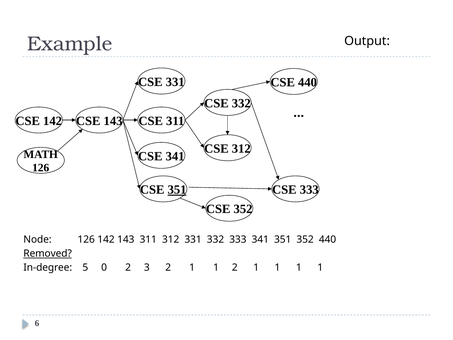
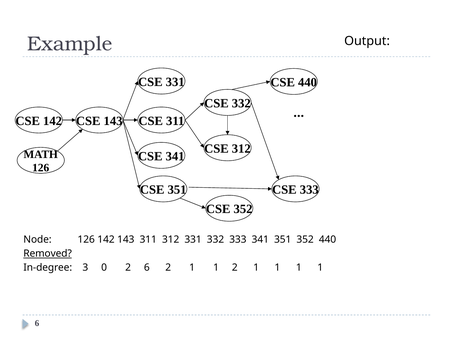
351 underline: present -> none (177, 190)
5: 5 -> 3 (85, 267)
2 3: 3 -> 6 (147, 267)
